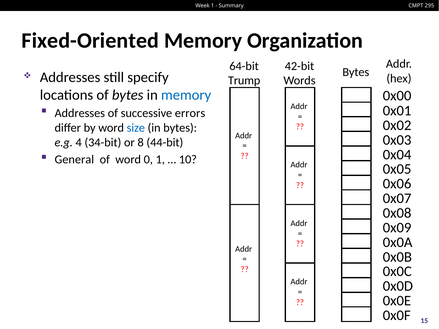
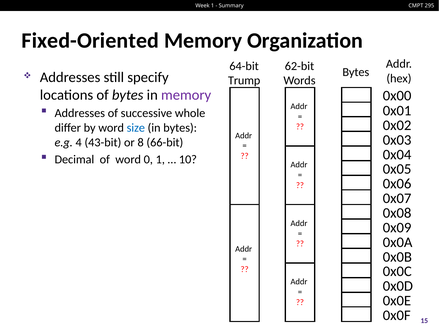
42-bit: 42-bit -> 62-bit (299, 66)
memory colour: blue -> purple (186, 95)
errors: errors -> whole (190, 113)
34-bit: 34-bit -> 43-bit (103, 143)
44-bit: 44-bit -> 66-bit (165, 143)
General: General -> Decimal (74, 160)
